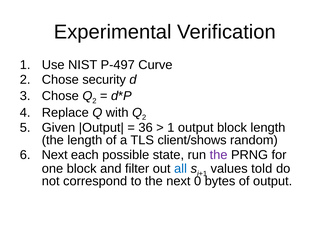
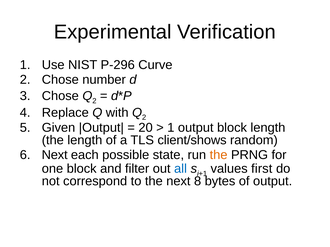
P-497: P-497 -> P-296 (118, 65)
security: security -> number (104, 80)
36: 36 -> 20 (146, 128)
the colour: purple -> orange (219, 155)
told: told -> first (262, 169)
0: 0 -> 8 (198, 182)
